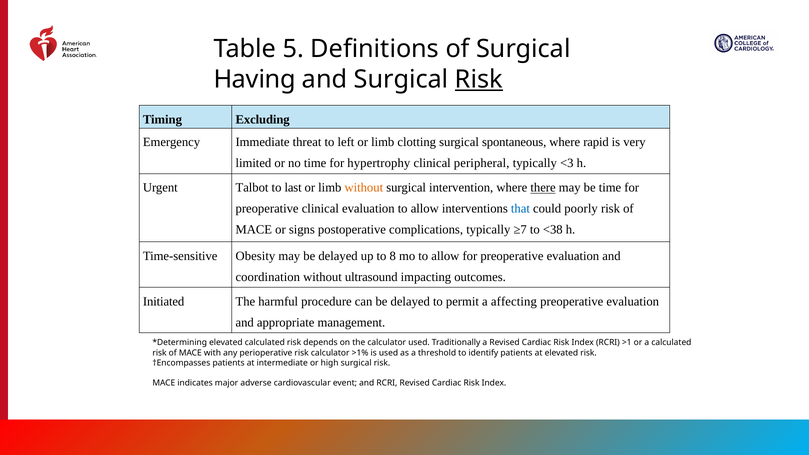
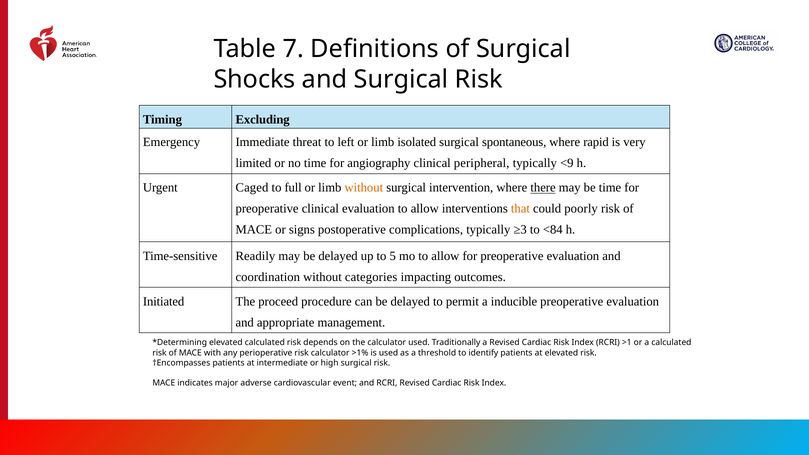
5: 5 -> 7 (293, 49)
Having: Having -> Shocks (255, 79)
Risk underline: present -> none (479, 79)
clotting: clotting -> isolated (417, 142)
hypertrophy: hypertrophy -> angiography (379, 163)
<3: <3 -> <9 (567, 163)
Talbot: Talbot -> Caged (252, 188)
last: last -> full (293, 188)
that colour: blue -> orange (520, 209)
≥7: ≥7 -> ≥3 (520, 230)
<38: <38 -> <84 (553, 230)
Obesity: Obesity -> Readily (255, 256)
8: 8 -> 5 (393, 256)
ultrasound: ultrasound -> categories (371, 277)
harmful: harmful -> proceed (278, 302)
affecting: affecting -> inducible (514, 302)
